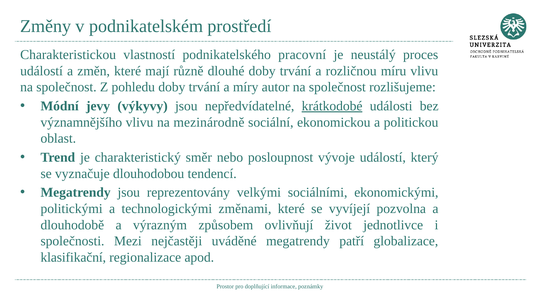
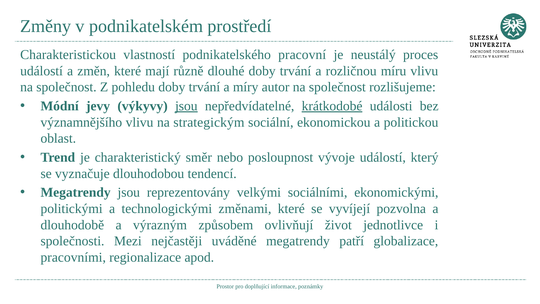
jsou underline: none -> present (186, 106)
mezinárodně: mezinárodně -> strategickým (209, 122)
klasifikační: klasifikační -> pracovními (73, 257)
